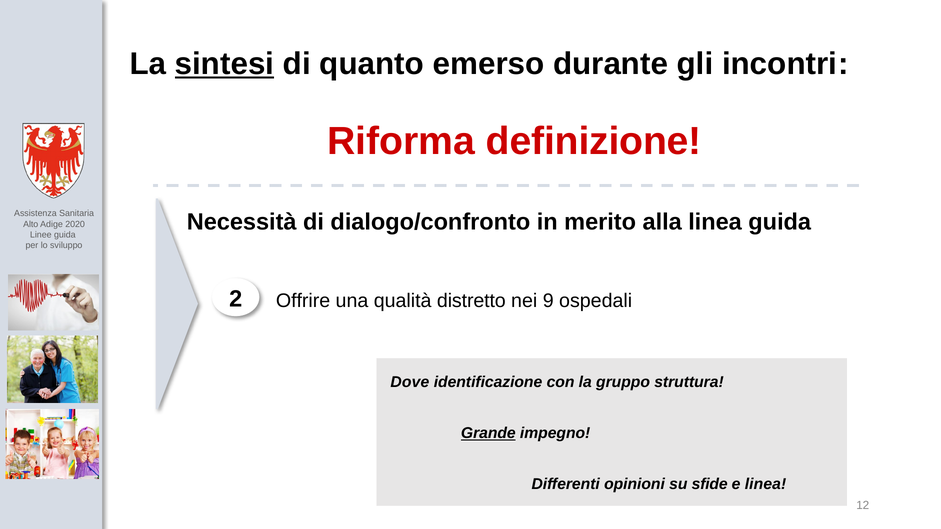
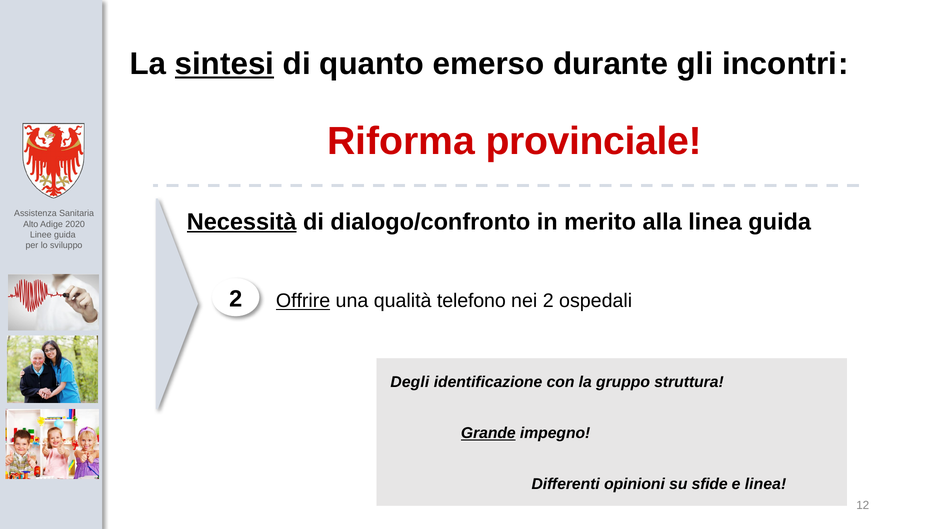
definizione: definizione -> provinciale (594, 141)
Necessità underline: none -> present (242, 222)
Offrire underline: none -> present (303, 301)
distretto: distretto -> telefono (471, 301)
nei 9: 9 -> 2 (548, 301)
Dove: Dove -> Degli (410, 382)
